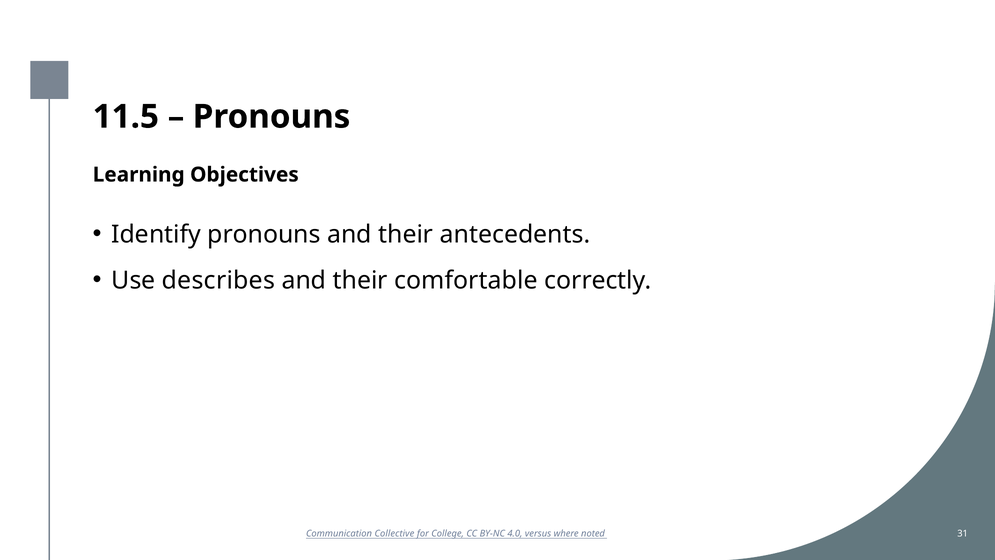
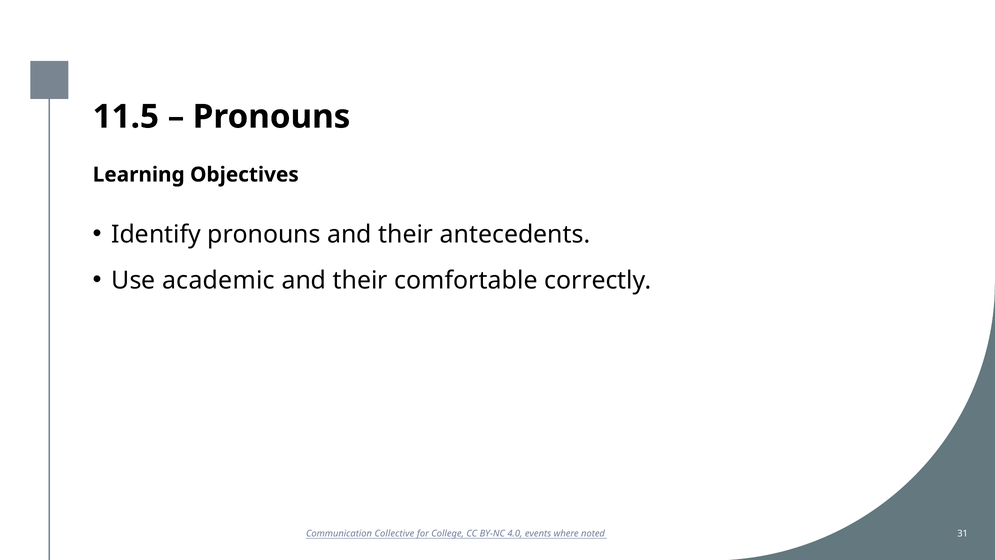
describes: describes -> academic (218, 280)
versus: versus -> events (538, 534)
